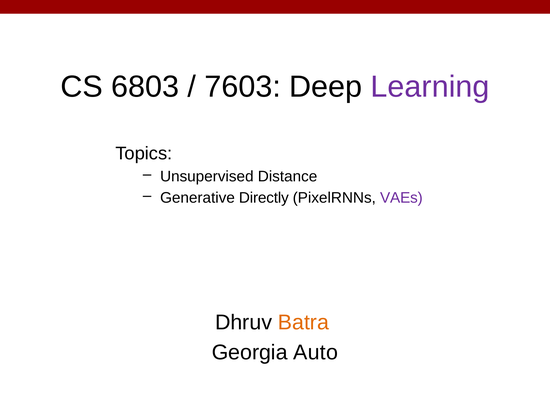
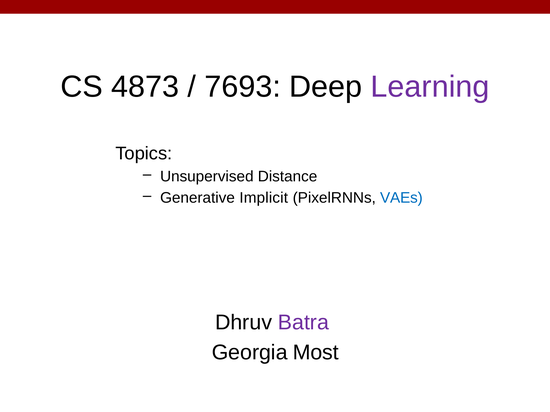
6803: 6803 -> 4873 (145, 87)
7603: 7603 -> 7693 (243, 87)
Directly: Directly -> Implicit (264, 198)
VAEs colour: purple -> blue (401, 198)
Batra colour: orange -> purple (303, 323)
Auto: Auto -> Most (316, 353)
